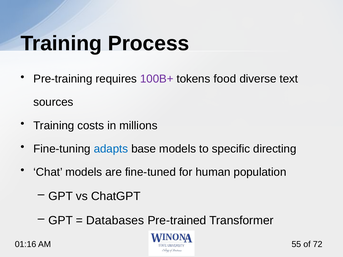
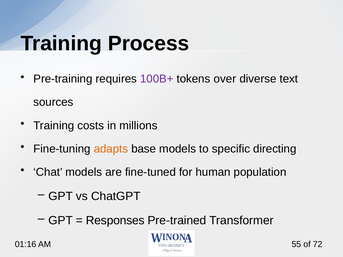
food: food -> over (225, 79)
adapts colour: blue -> orange (111, 149)
Databases: Databases -> Responses (115, 221)
